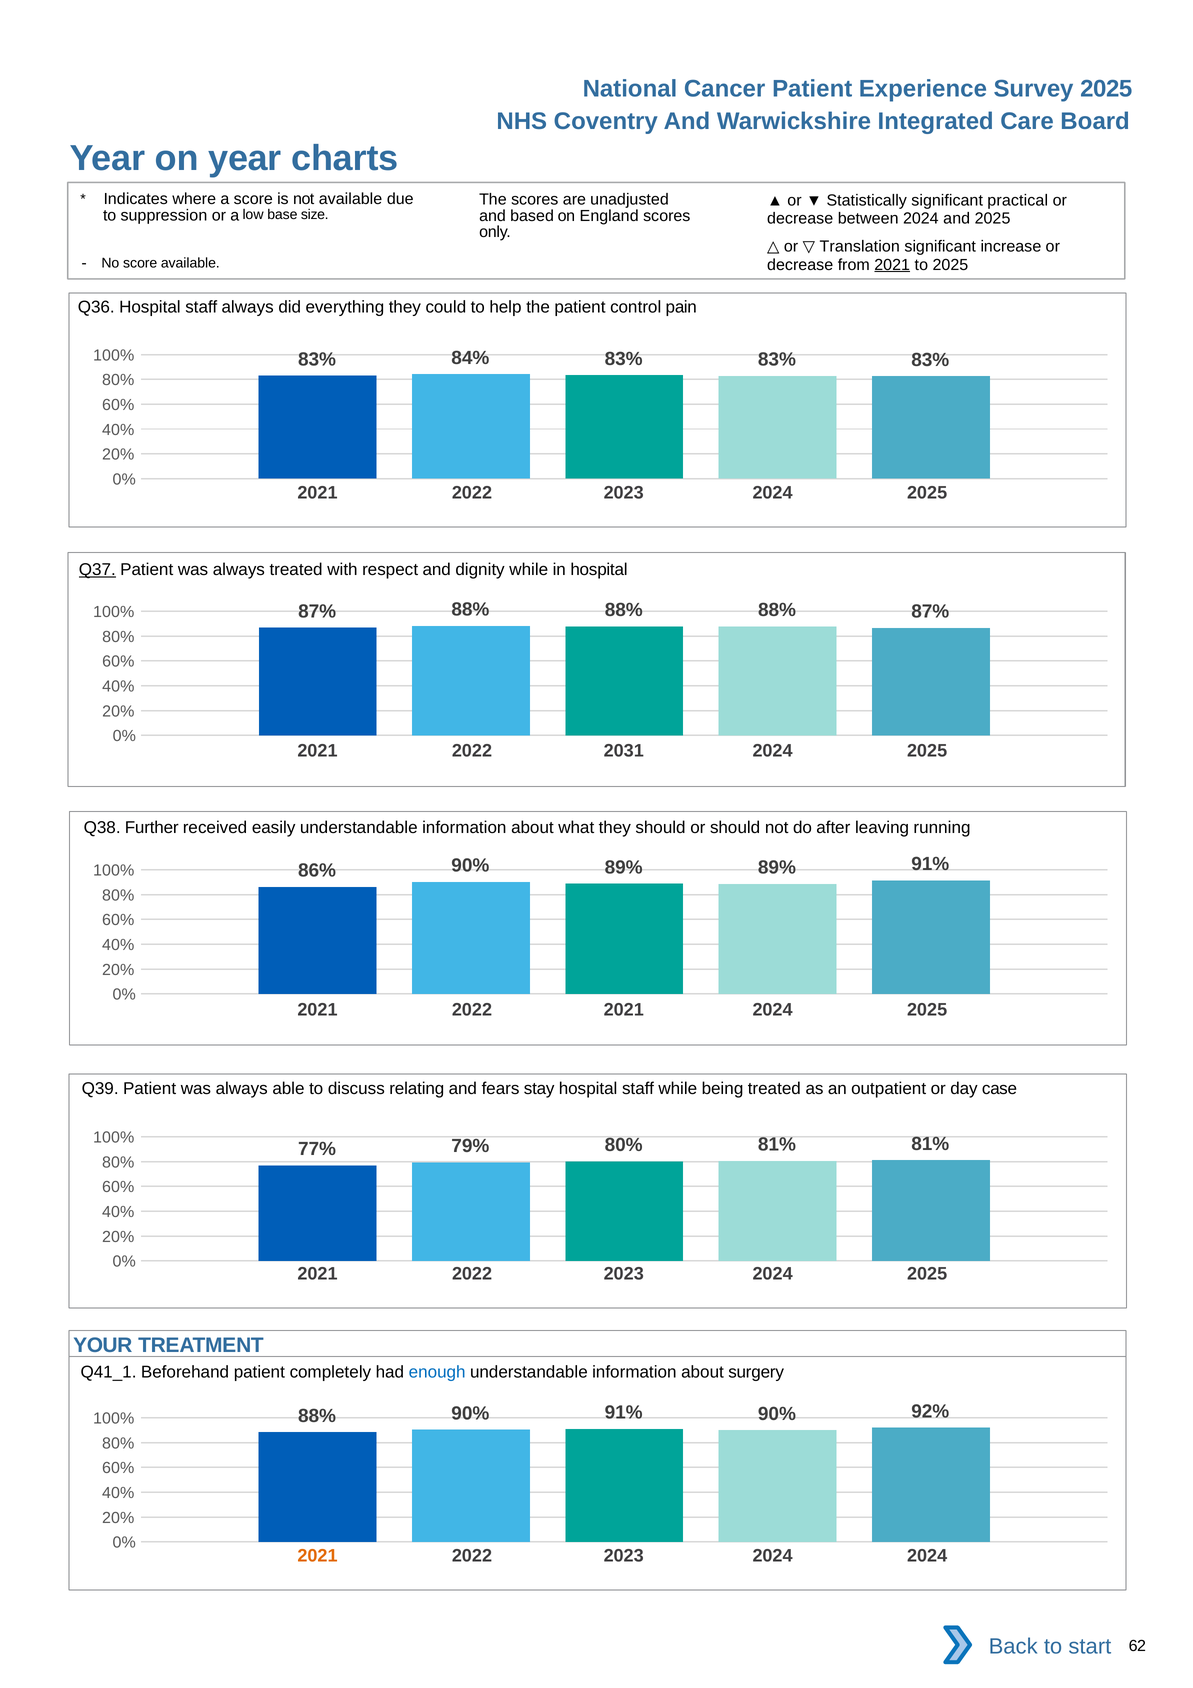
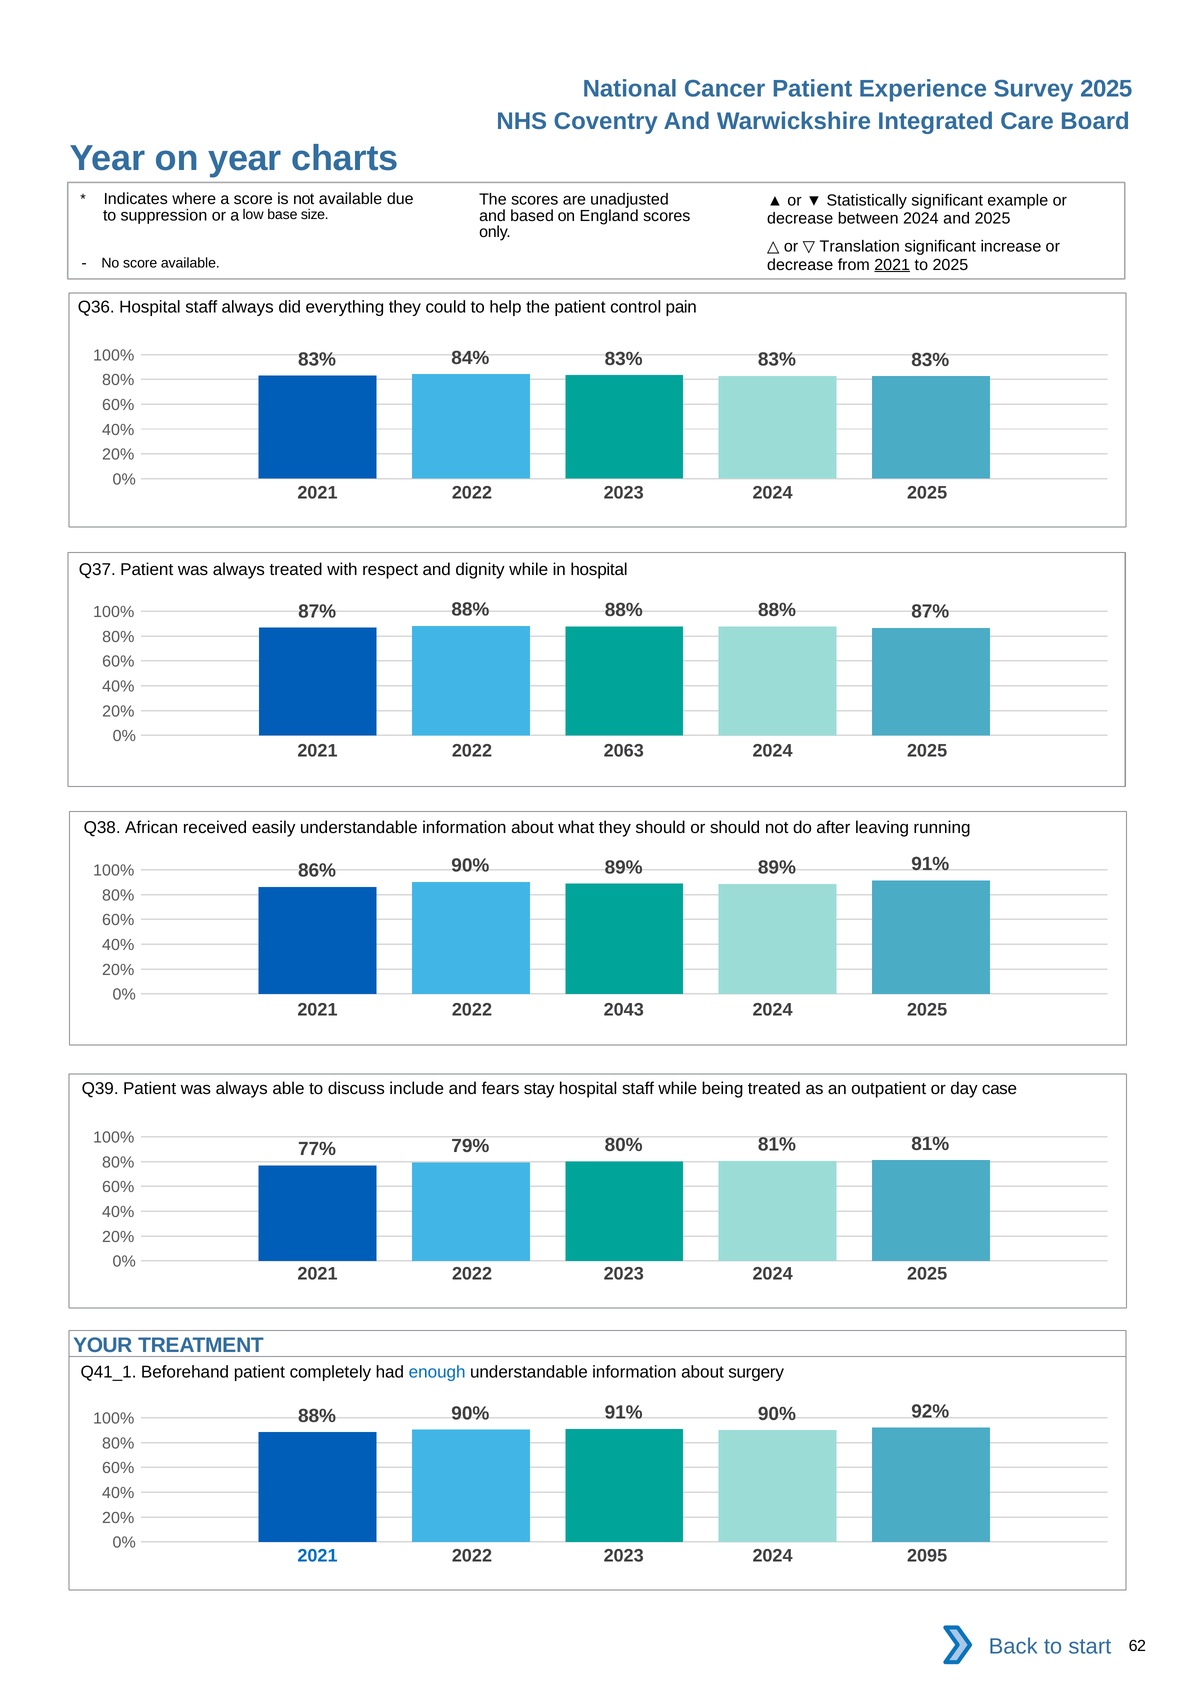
practical: practical -> example (1018, 201)
Q37 underline: present -> none (97, 570)
2031: 2031 -> 2063 (624, 751)
Further: Further -> African (152, 828)
2022 2021: 2021 -> 2043 (624, 1010)
relating: relating -> include (417, 1089)
2021 colour: orange -> blue (317, 1556)
2024 2024: 2024 -> 2095 (927, 1556)
